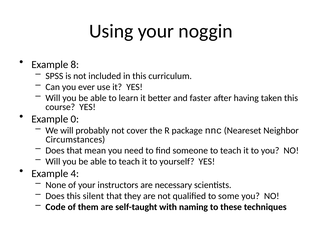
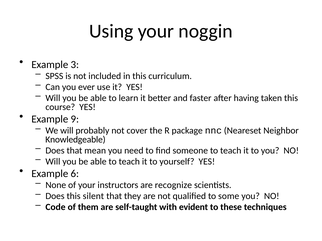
8: 8 -> 3 (75, 65)
0: 0 -> 9 (75, 119)
Circumstances: Circumstances -> Knowledgeable (75, 140)
4: 4 -> 6 (75, 174)
necessary: necessary -> recognize (173, 185)
naming: naming -> evident (194, 208)
